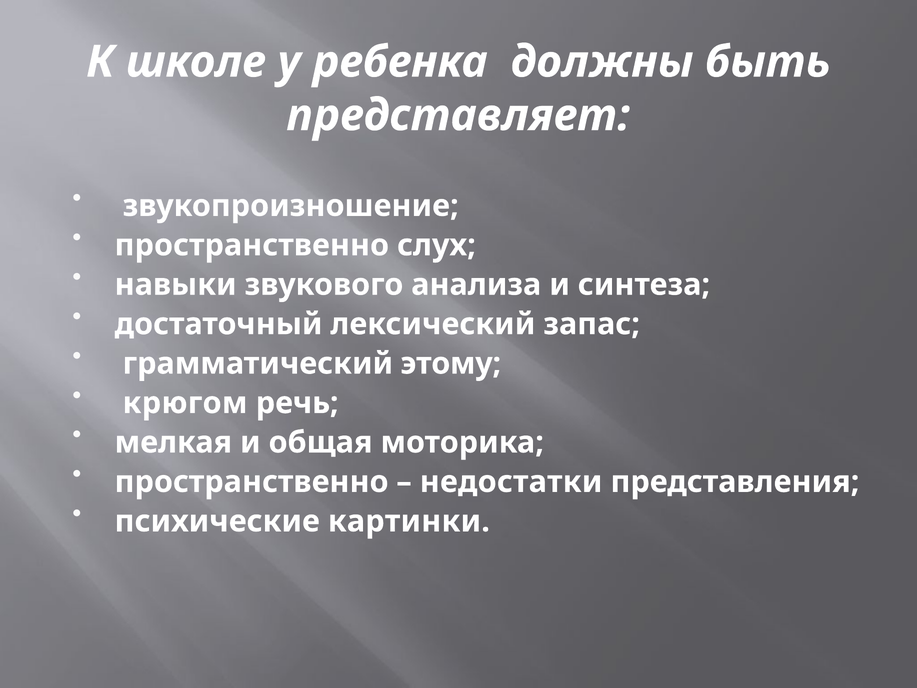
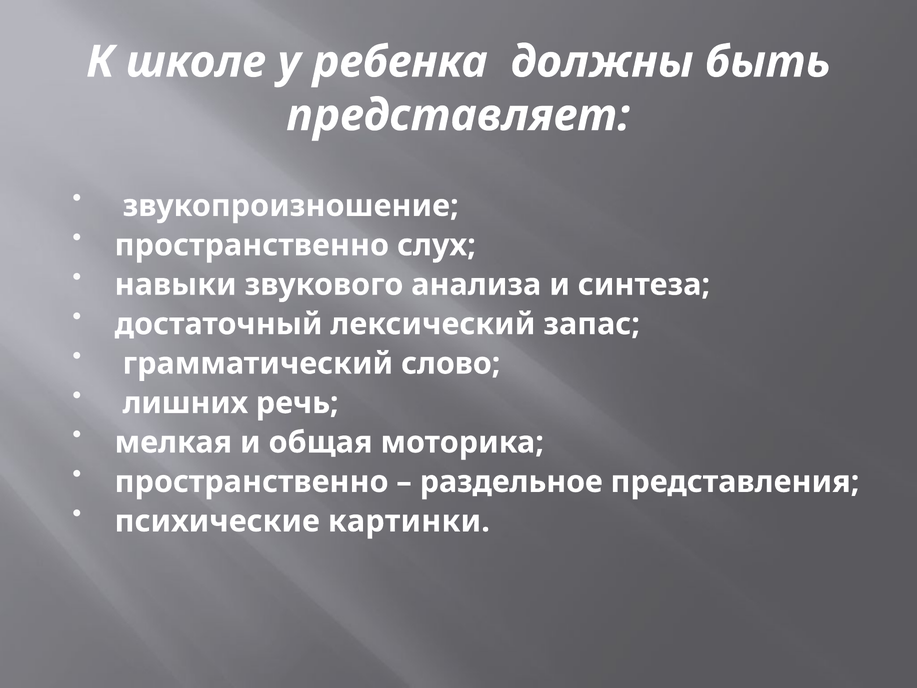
этому: этому -> слово (451, 363)
крюгом: крюгом -> лишних (185, 403)
недостатки: недостатки -> раздельное (511, 482)
